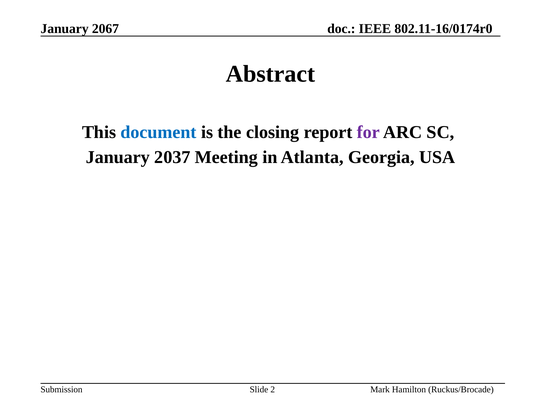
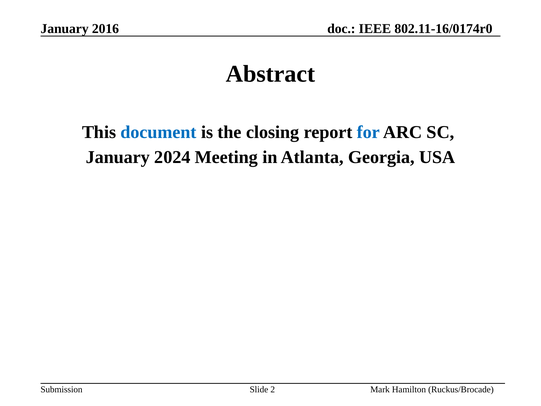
2067: 2067 -> 2016 (105, 29)
for colour: purple -> blue (368, 132)
2037: 2037 -> 2024 (172, 157)
